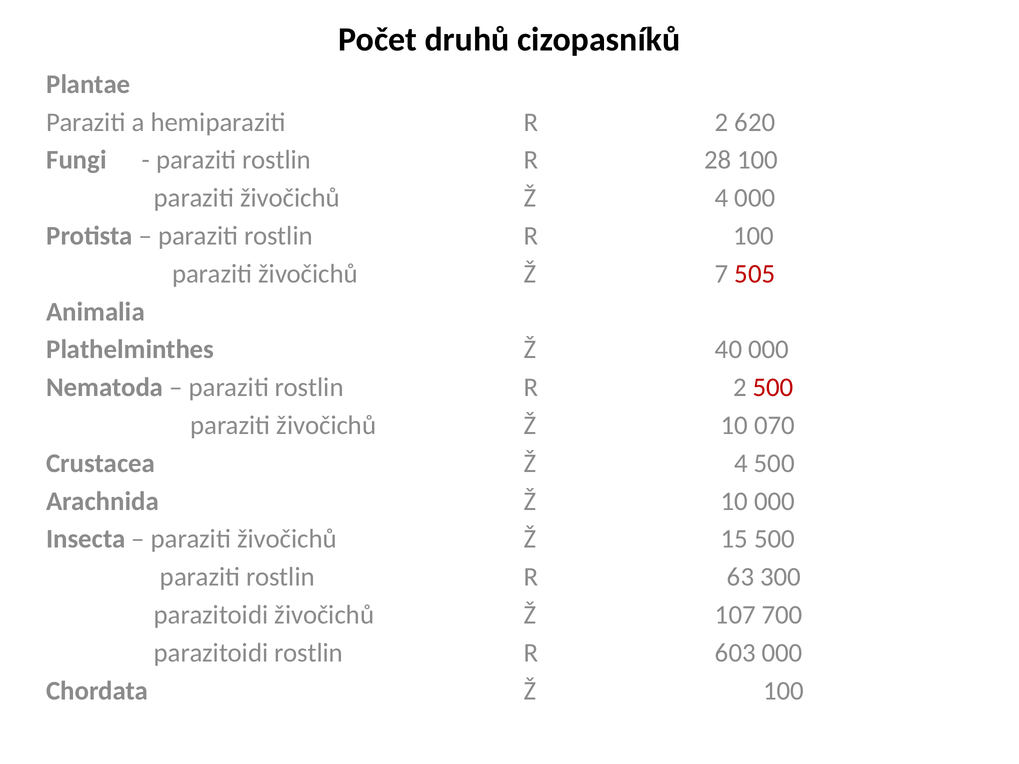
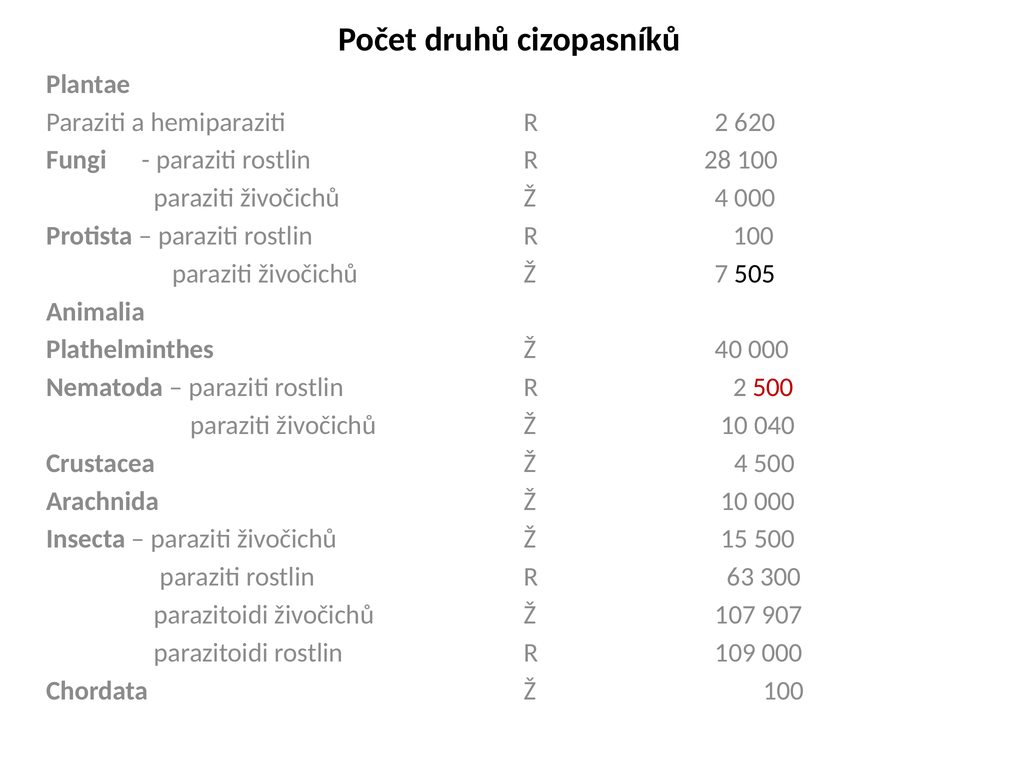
505 colour: red -> black (755, 274)
070: 070 -> 040 (775, 426)
700: 700 -> 907 (782, 615)
603: 603 -> 109 (735, 653)
